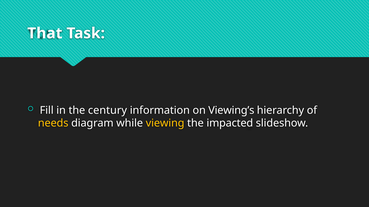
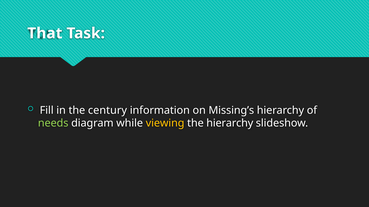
Viewing’s: Viewing’s -> Missing’s (231, 111)
needs colour: yellow -> light green (53, 123)
the impacted: impacted -> hierarchy (230, 123)
